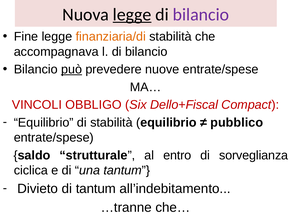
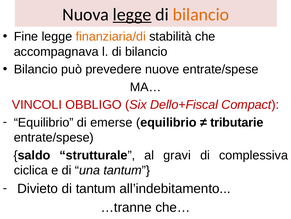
bilancio colour: purple -> orange (201, 15)
può underline: present -> none (72, 69)
di stabilità: stabilità -> emerse (111, 122)
pubblico: pubblico -> tributarie (237, 122)
entro: entro -> gravi (177, 155)
sorveglianza: sorveglianza -> complessiva (254, 155)
